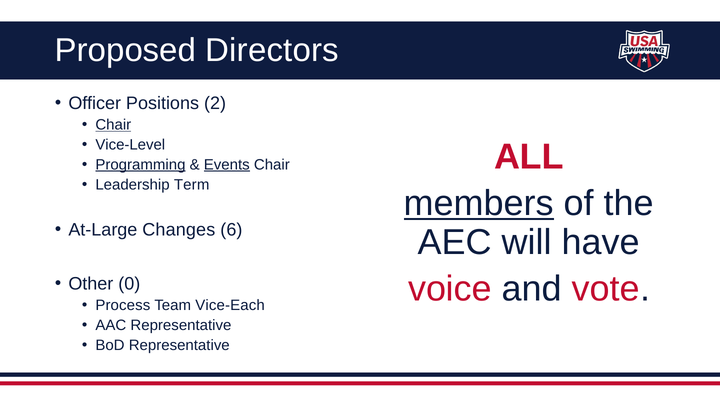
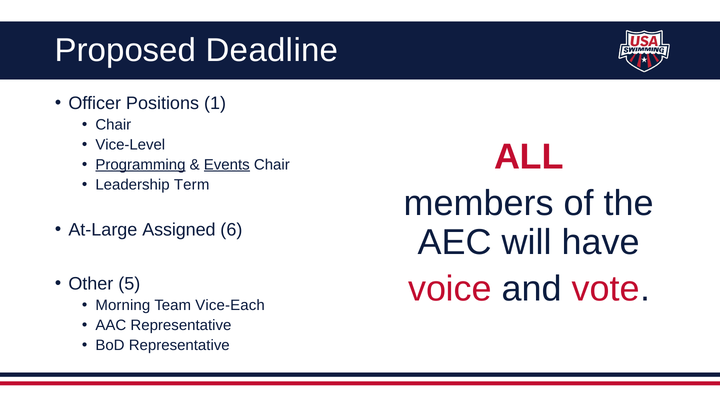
Directors: Directors -> Deadline (272, 50)
2: 2 -> 1 (215, 103)
Chair underline: present -> none (113, 125)
members underline: present -> none (479, 203)
Changes: Changes -> Assigned (179, 230)
0: 0 -> 5 (129, 284)
Process: Process -> Morning (123, 305)
